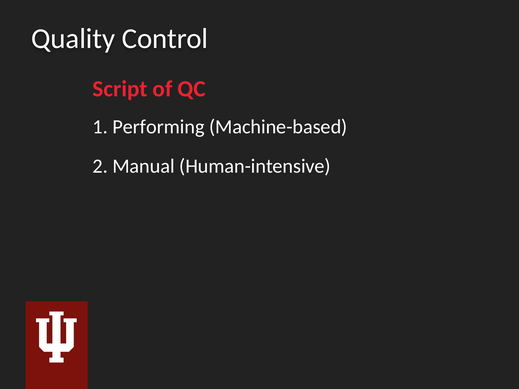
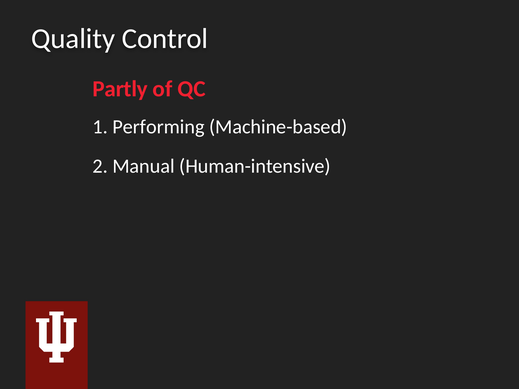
Script: Script -> Partly (120, 89)
